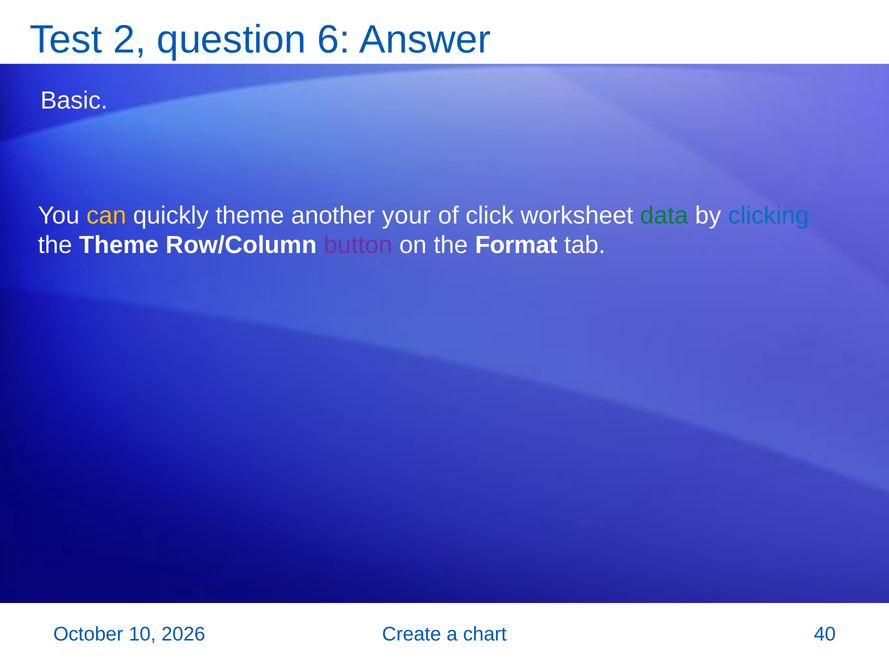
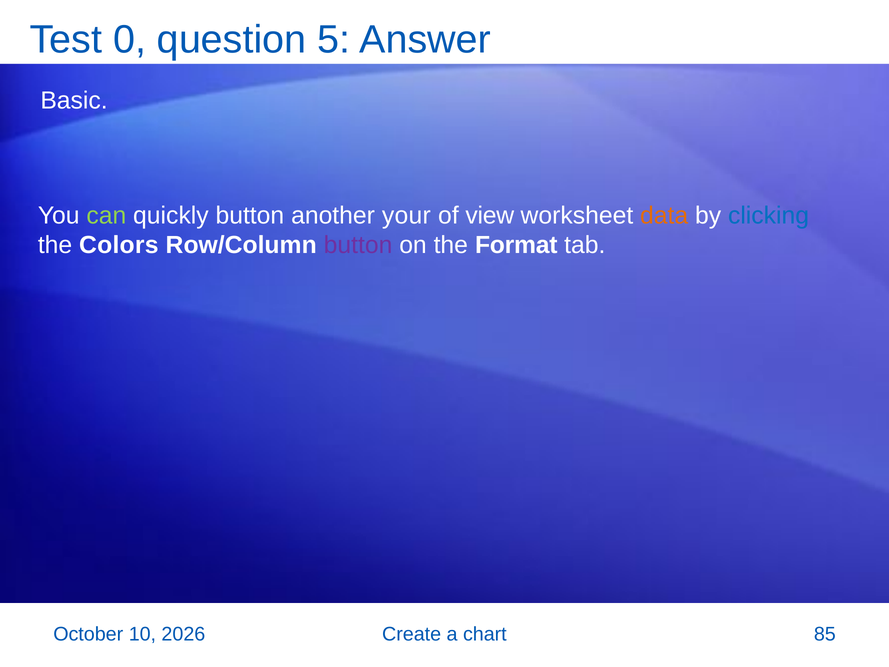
2: 2 -> 0 (130, 39)
6: 6 -> 5 (334, 39)
can colour: yellow -> light green (106, 215)
quickly theme: theme -> button (250, 215)
click: click -> view (490, 215)
data colour: green -> orange (664, 215)
the Theme: Theme -> Colors (119, 245)
40: 40 -> 85 (825, 634)
